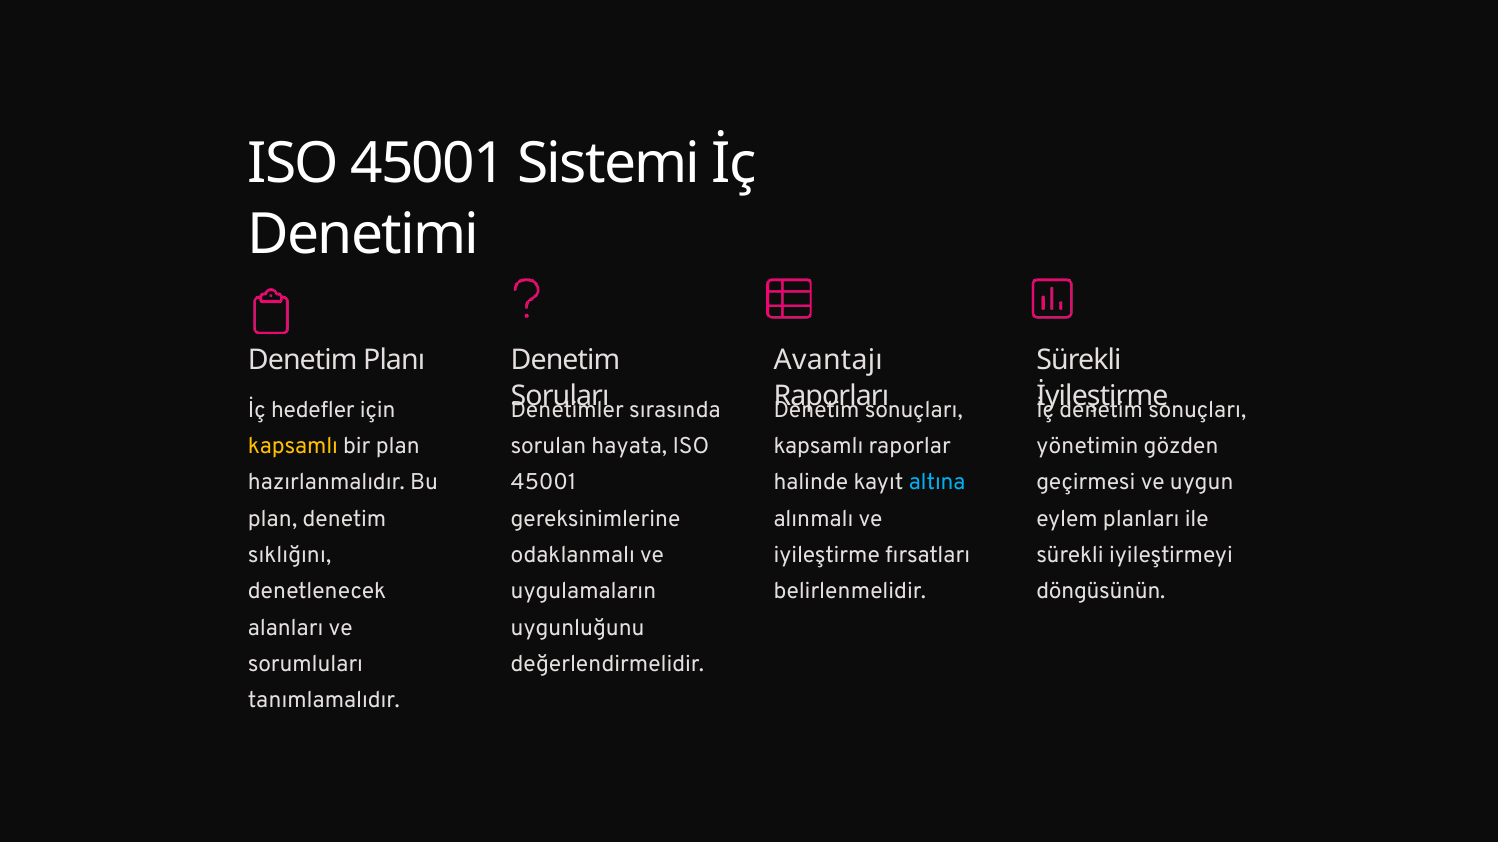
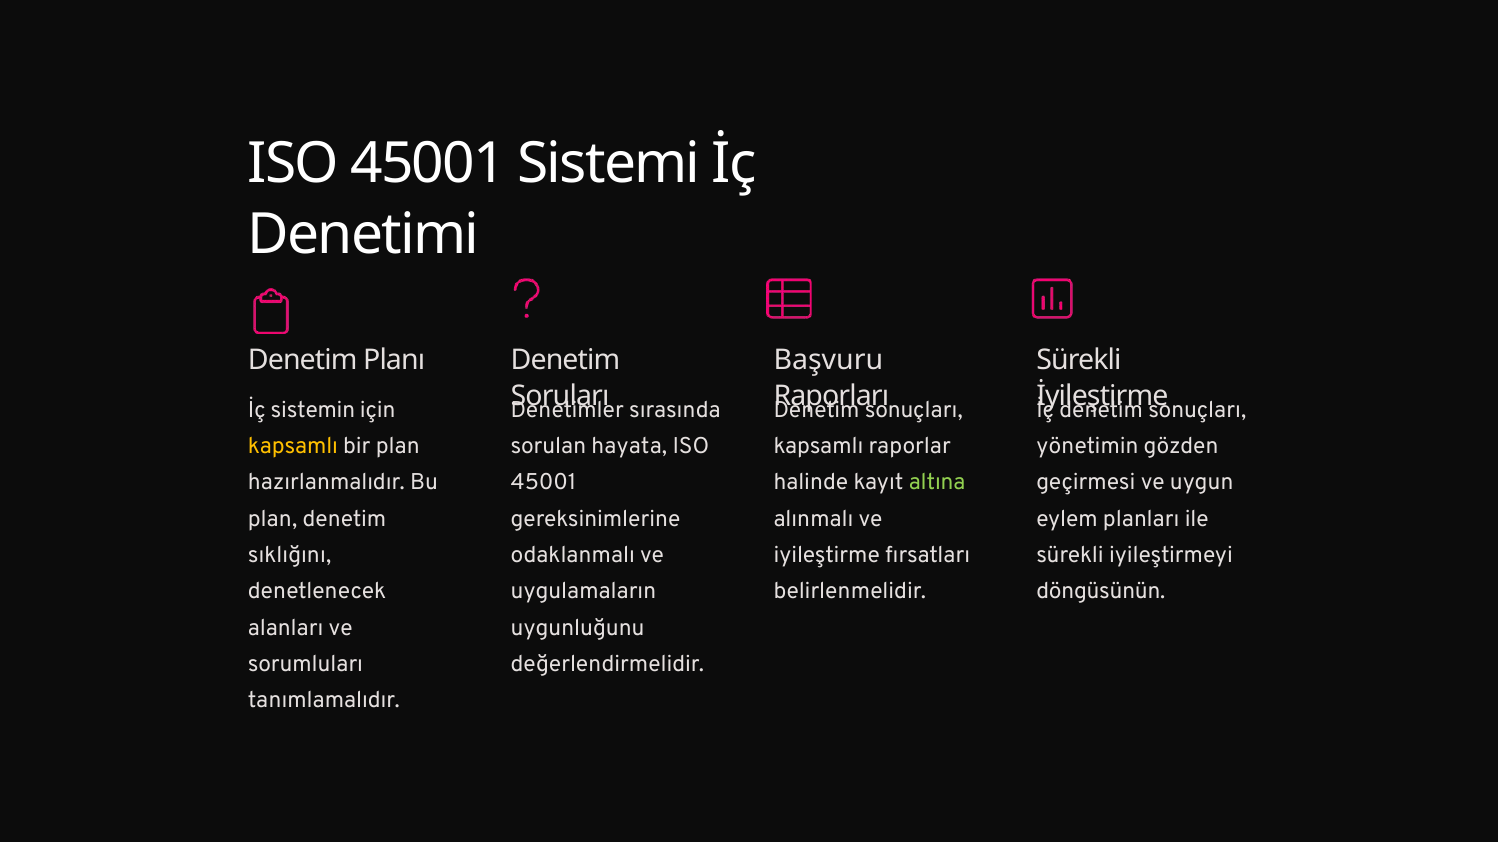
Avantajı: Avantajı -> Başvuru (828, 361)
hedefler: hedefler -> sistemin (313, 410)
altına colour: light blue -> light green (937, 483)
